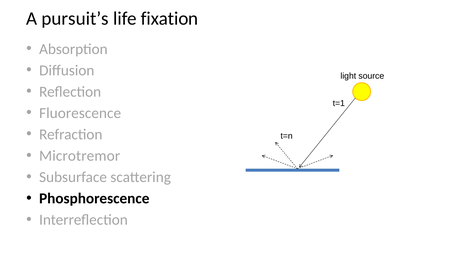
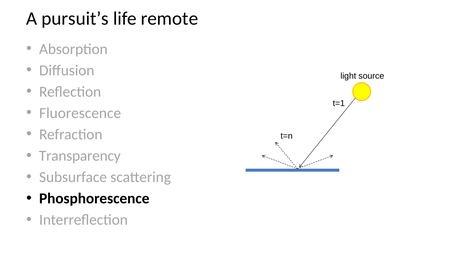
fixation: fixation -> remote (169, 18)
Microtremor: Microtremor -> Transparency (80, 156)
